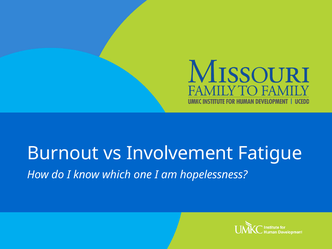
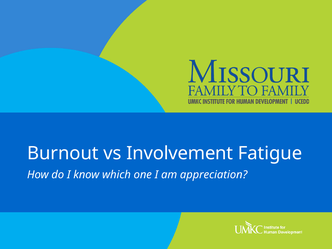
hopelessness: hopelessness -> appreciation (214, 175)
